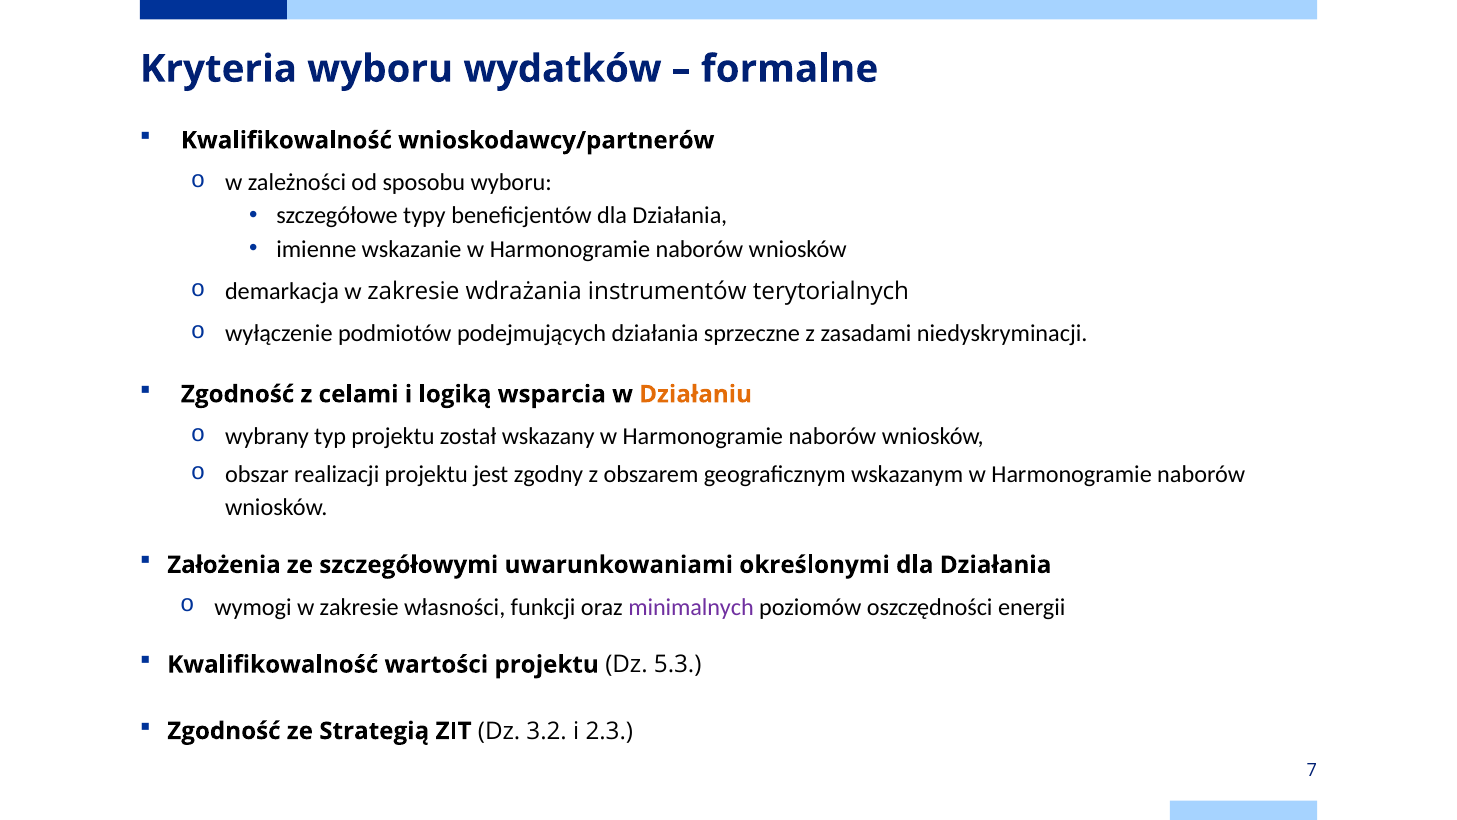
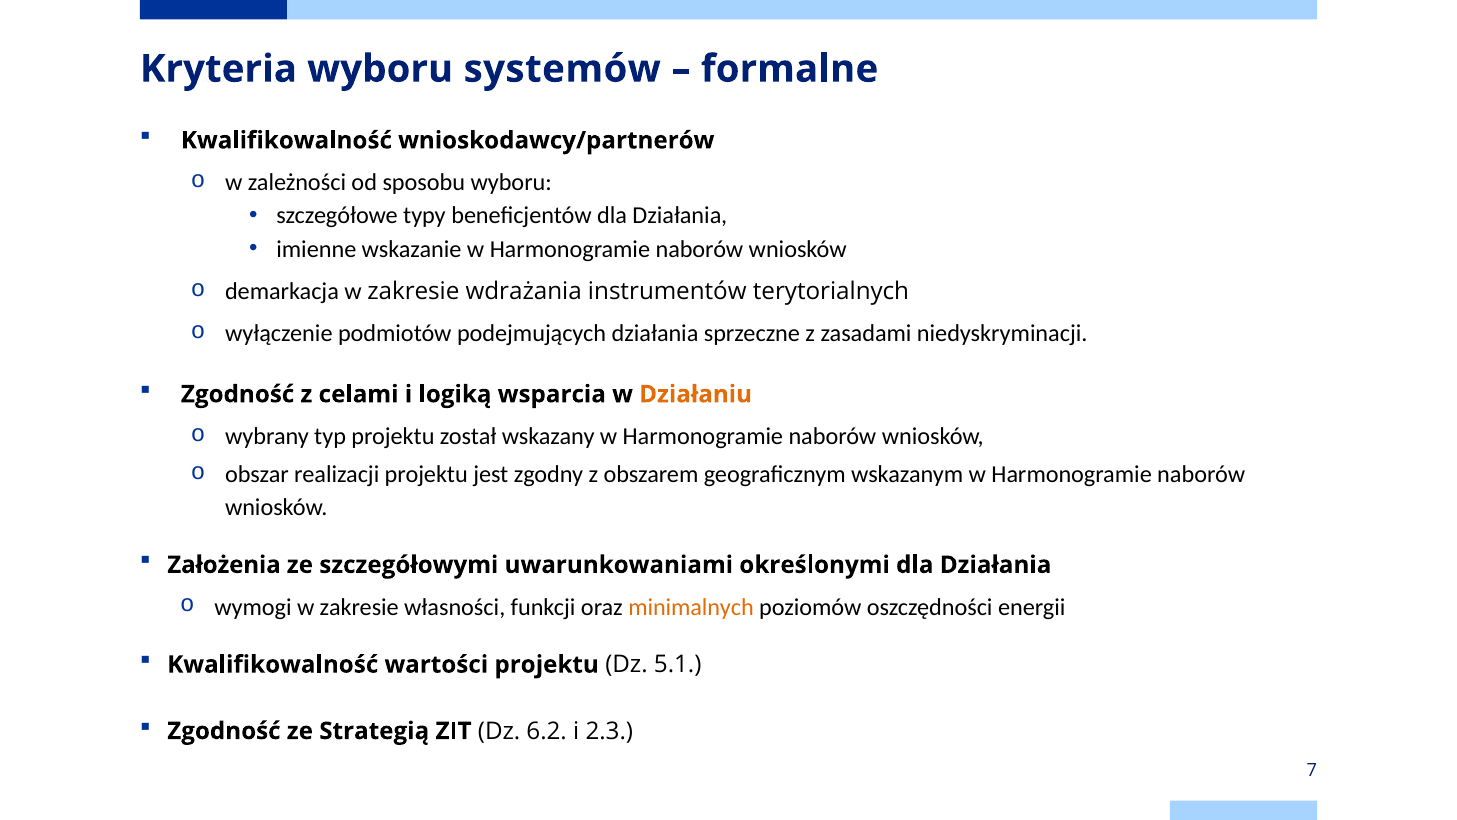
wydatków: wydatków -> systemów (562, 69)
minimalnych colour: purple -> orange (691, 607)
5.3: 5.3 -> 5.1 (678, 664)
3.2: 3.2 -> 6.2 (547, 731)
